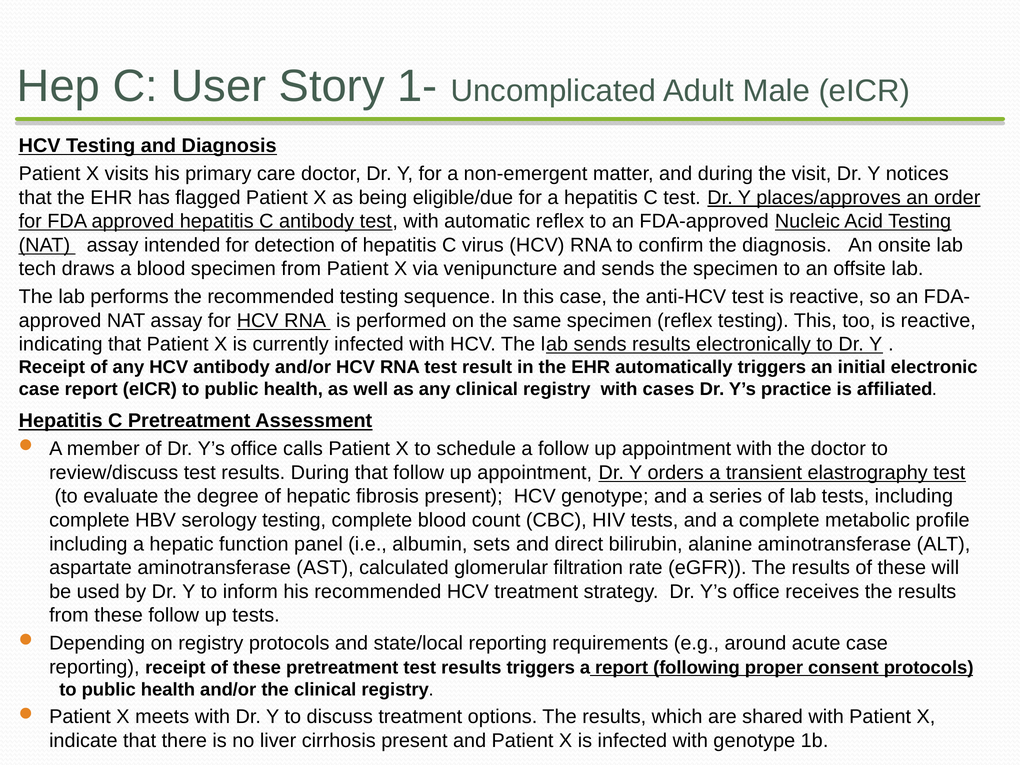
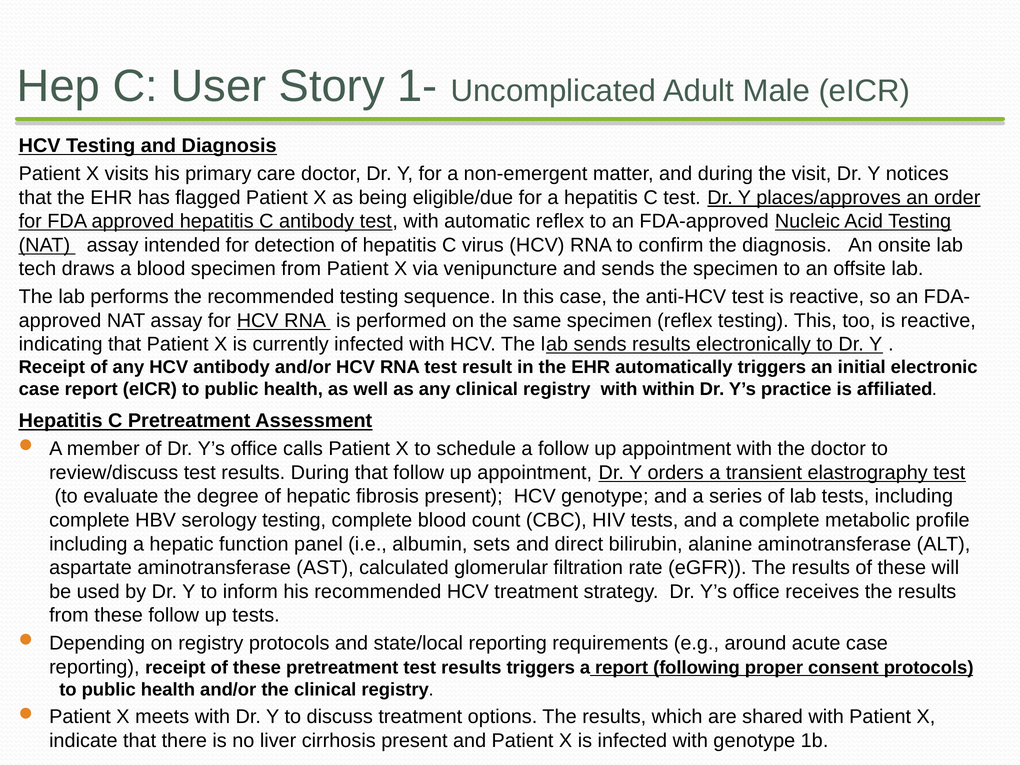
cases: cases -> within (669, 389)
